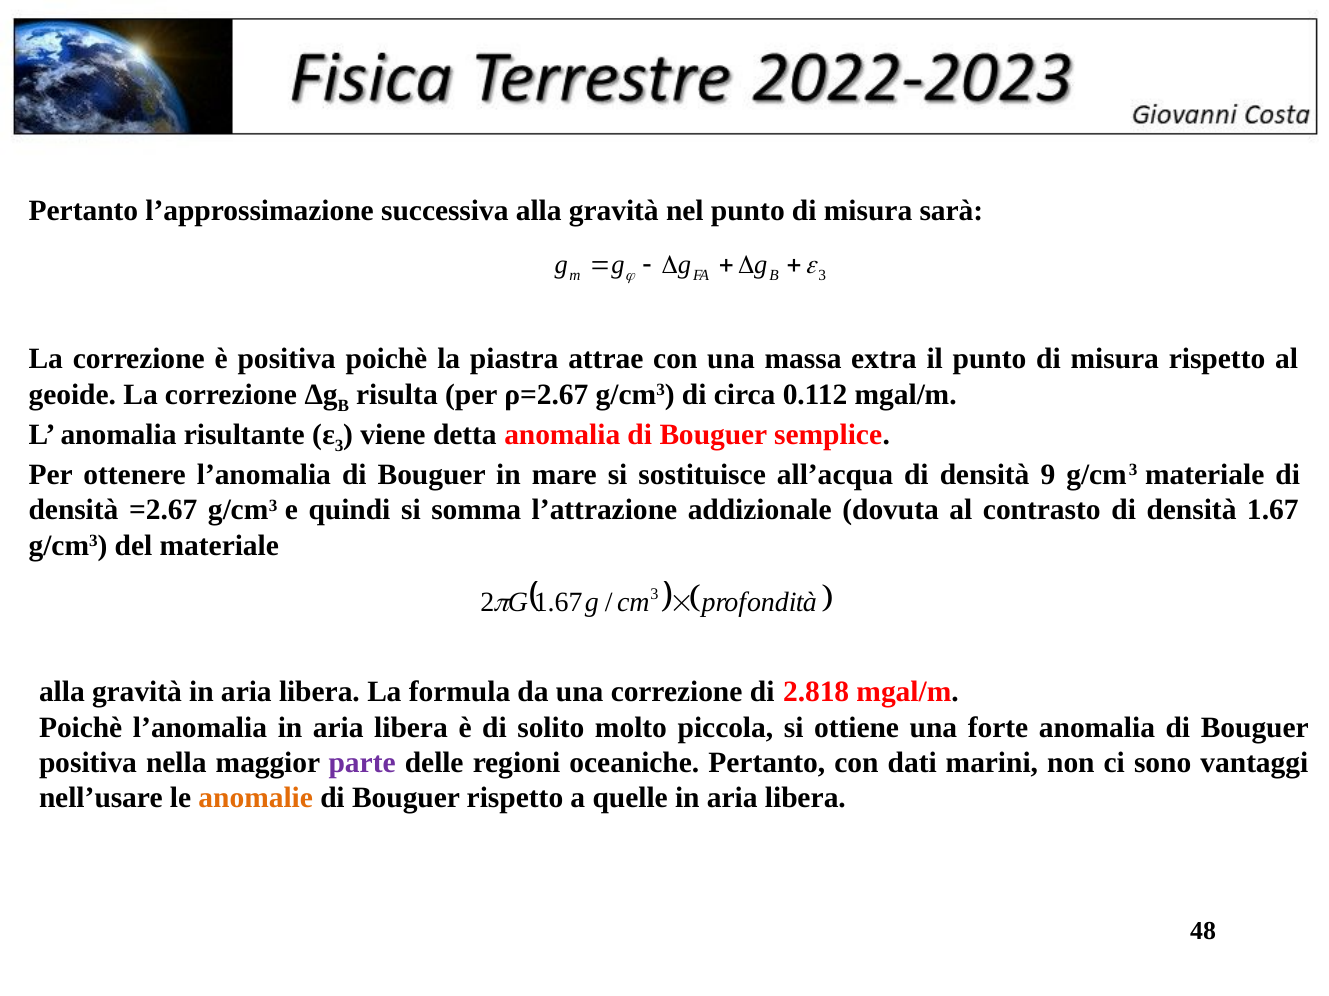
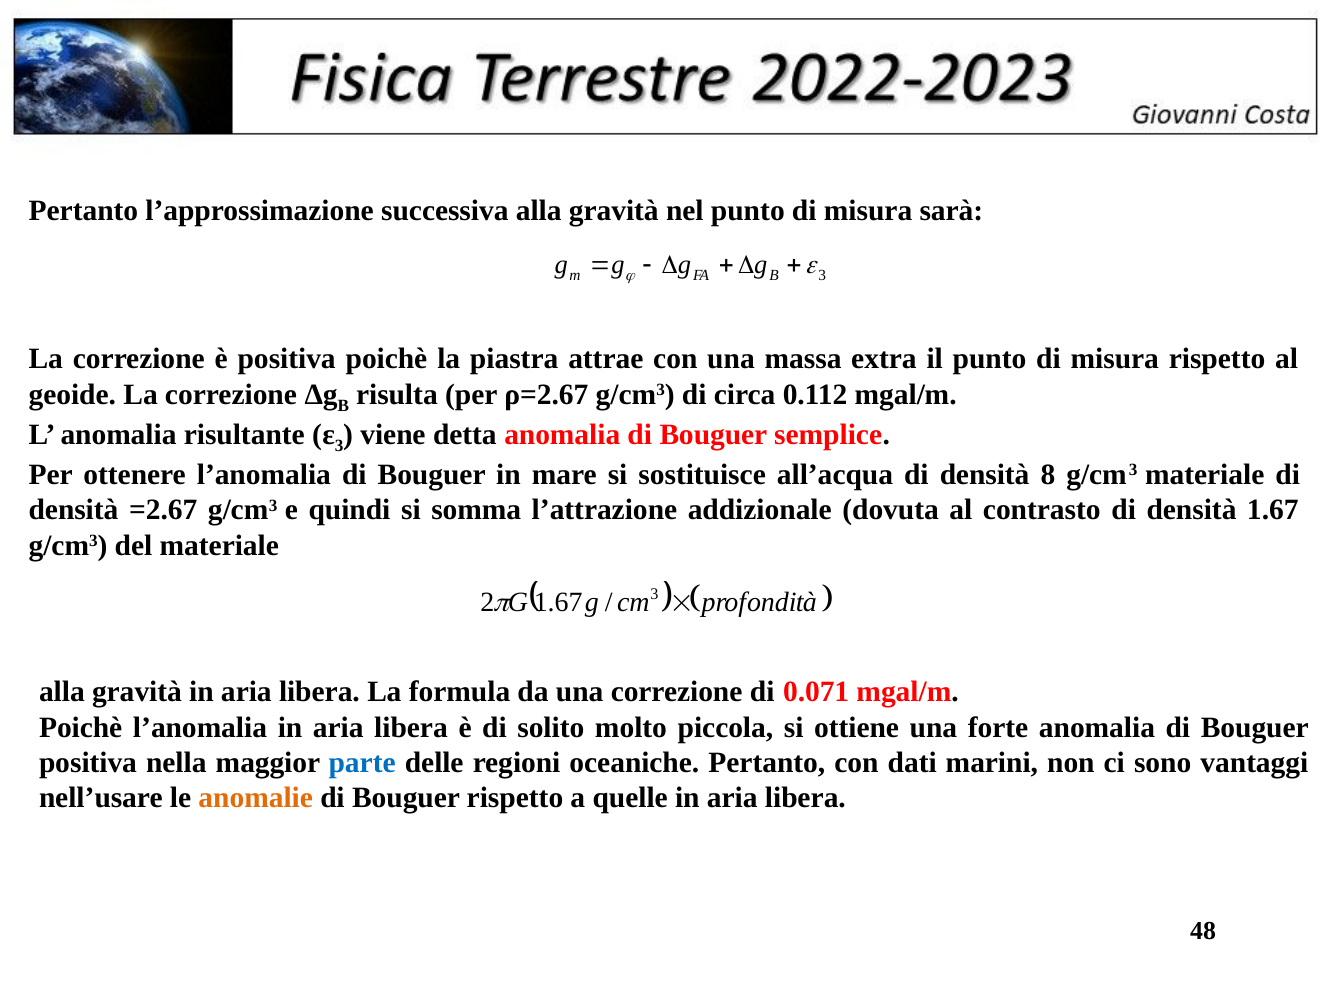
9: 9 -> 8 (1048, 475)
2.818: 2.818 -> 0.071 (816, 693)
parte colour: purple -> blue (362, 763)
